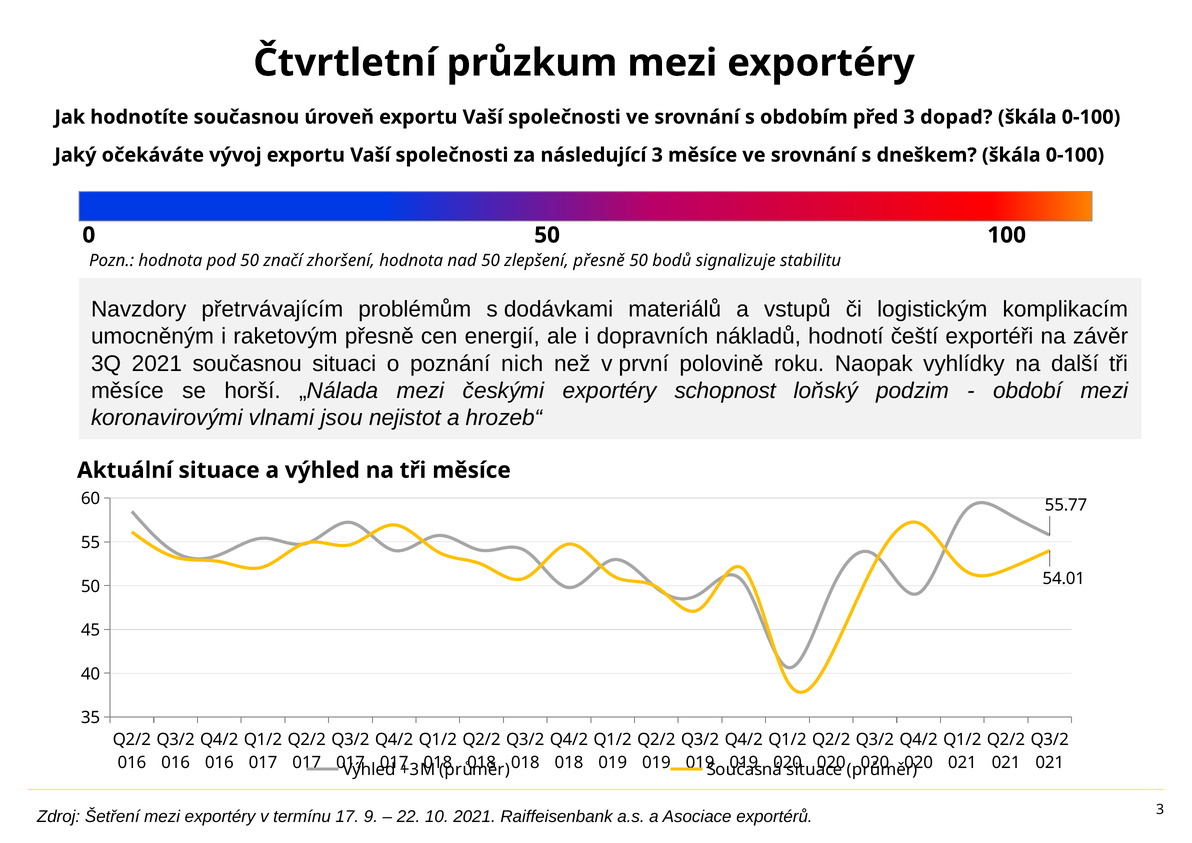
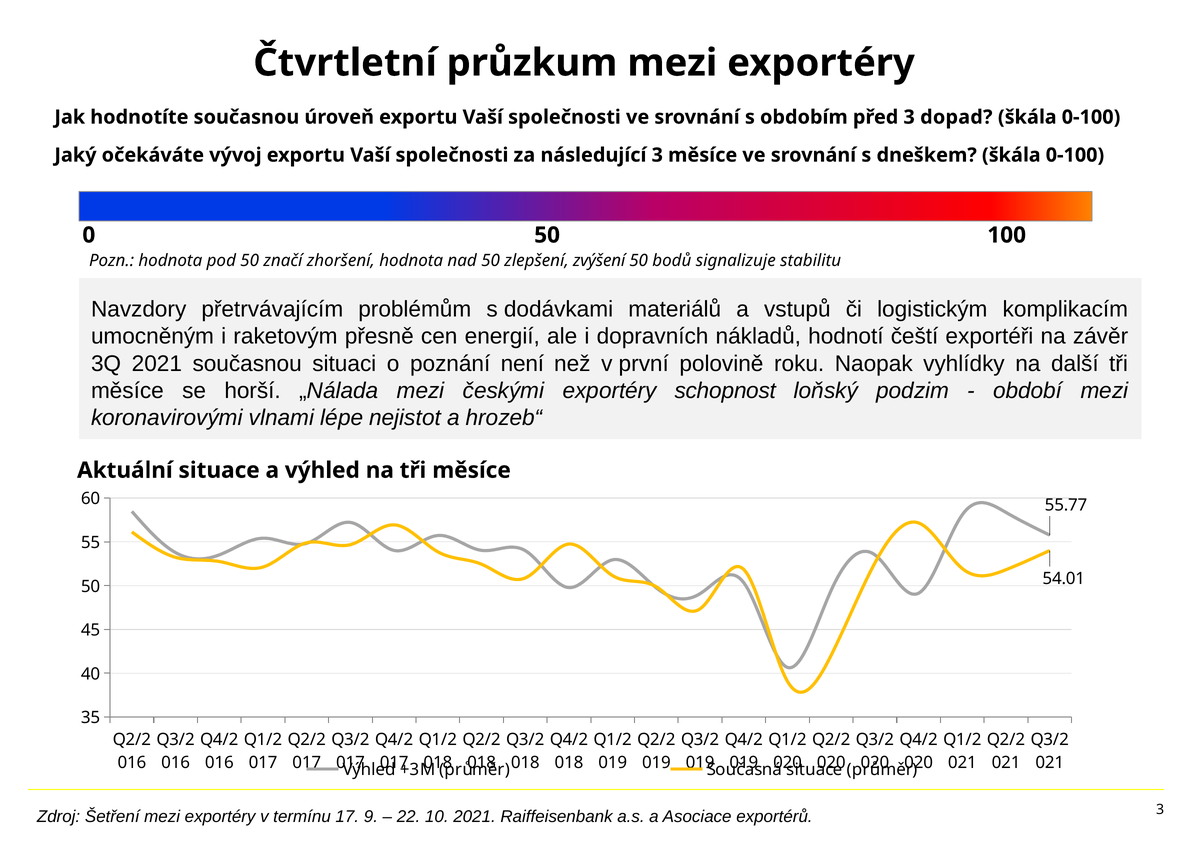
zlepšení přesně: přesně -> zvýšení (599, 261)
nich: nich -> není (522, 364)
jsou: jsou -> lépe (342, 418)
